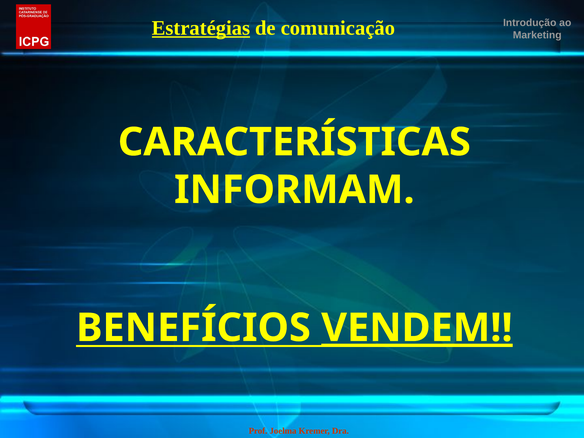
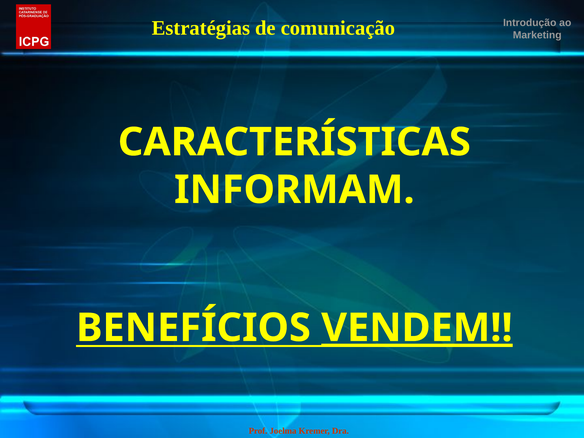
Estratégias underline: present -> none (201, 28)
